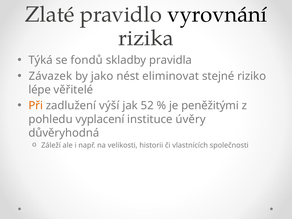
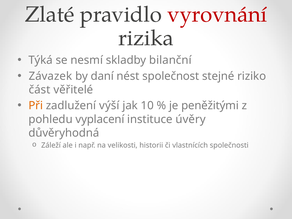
vyrovnání colour: black -> red (217, 15)
fondů: fondů -> nesmí (87, 60)
pravidla: pravidla -> bilanční (170, 60)
jako: jako -> daní (102, 76)
eliminovat: eliminovat -> společnost (171, 76)
lépe: lépe -> část (40, 90)
52: 52 -> 10 (147, 106)
